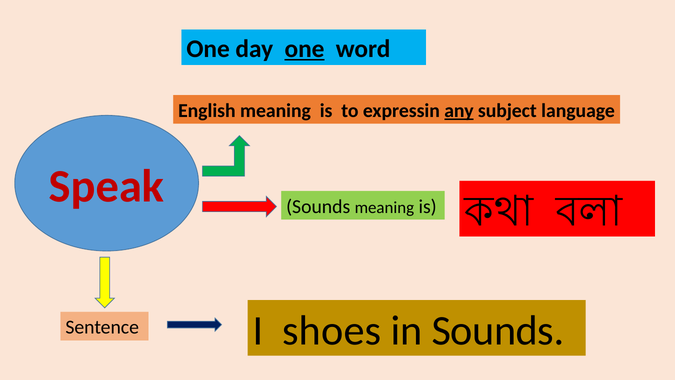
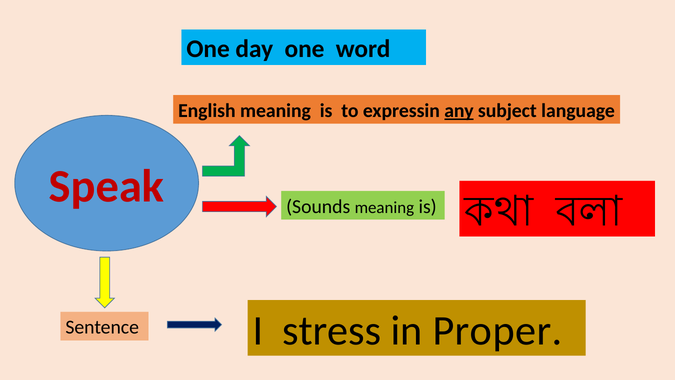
one underline: present -> none (304, 49)
shoes: shoes -> stress (332, 331)
in Sounds: Sounds -> Proper (497, 331)
